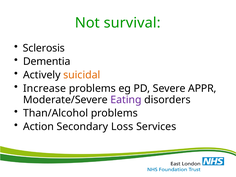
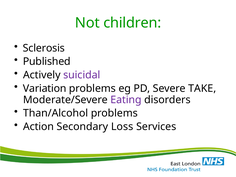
survival: survival -> children (132, 23)
Dementia: Dementia -> Published (47, 62)
suicidal colour: orange -> purple (82, 75)
Increase: Increase -> Variation (45, 88)
APPR: APPR -> TAKE (202, 88)
